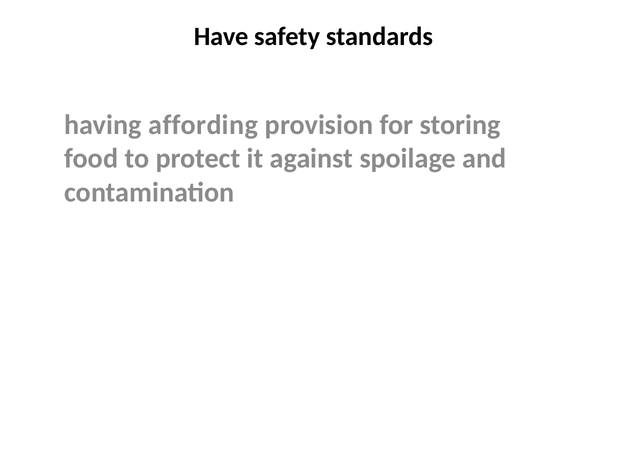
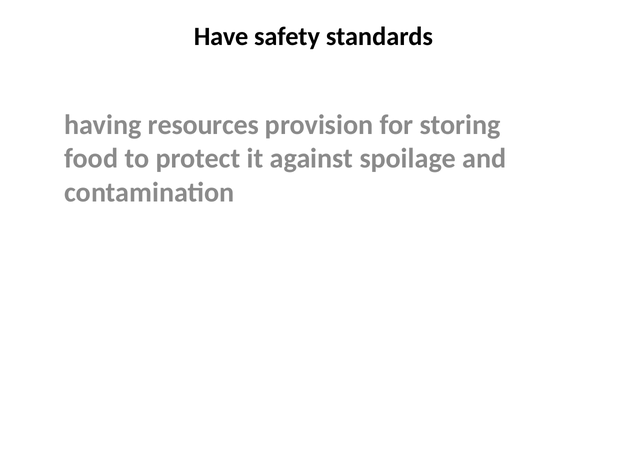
affording: affording -> resources (203, 125)
